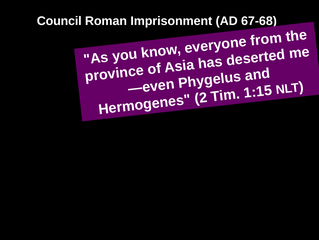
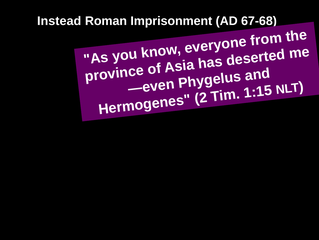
Council: Council -> Instead (59, 21)
